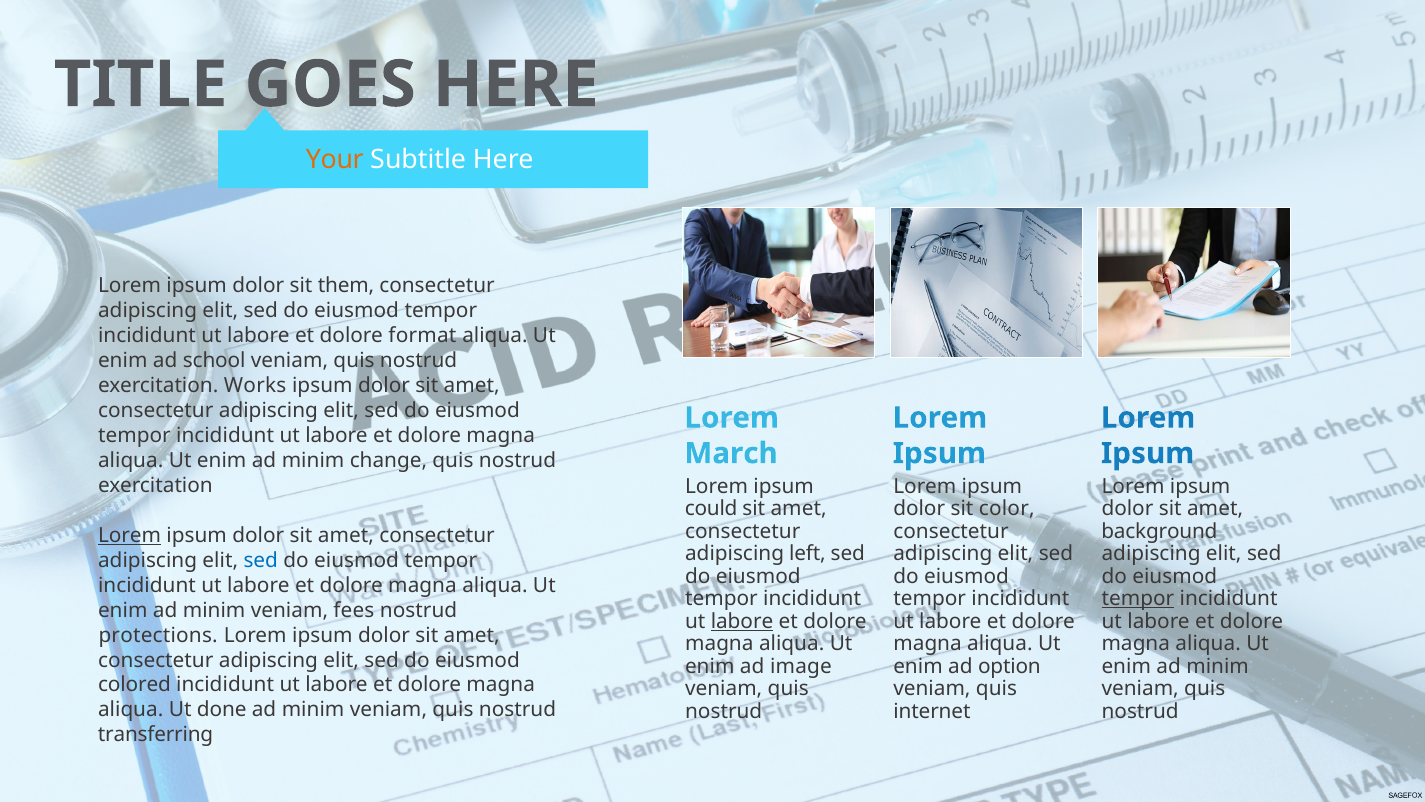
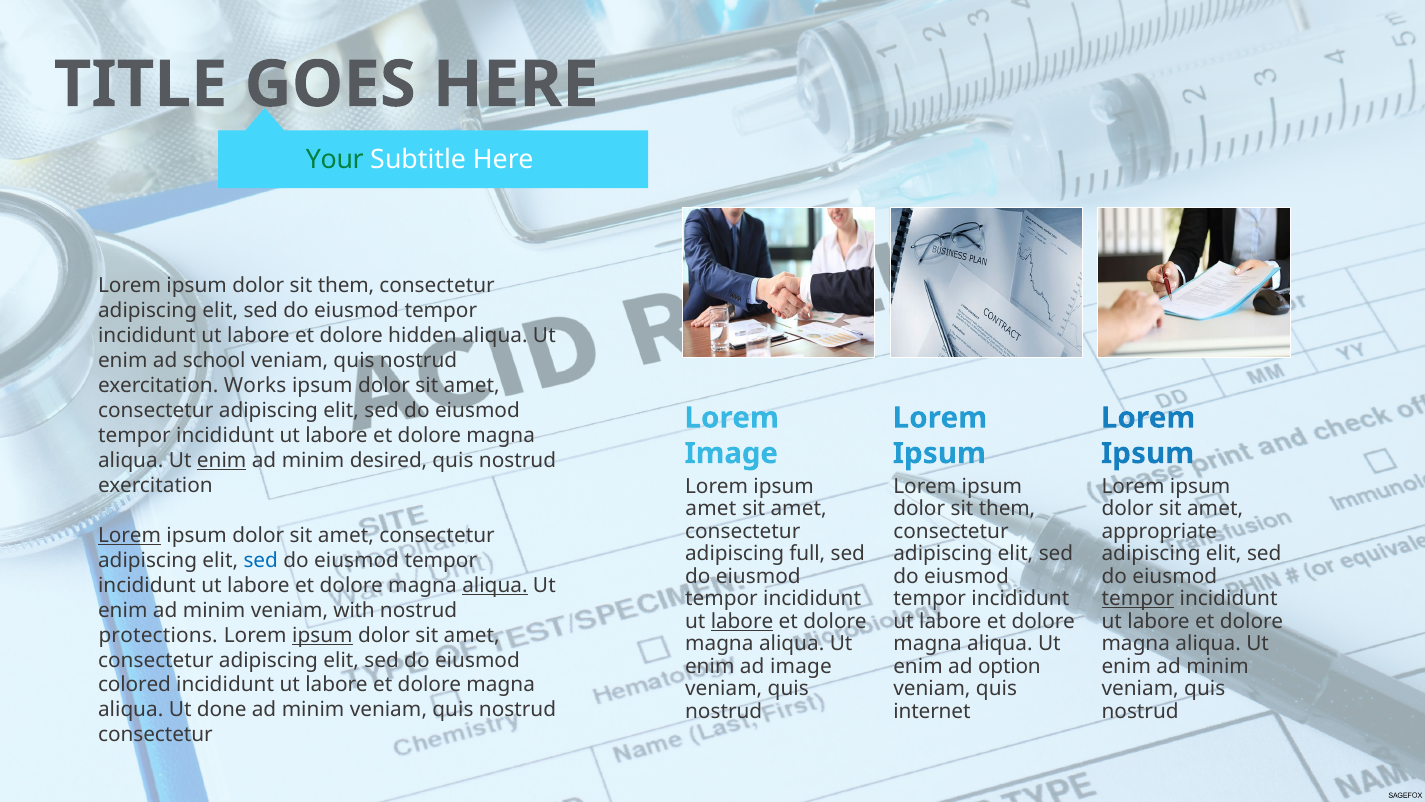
Your colour: orange -> green (335, 159)
format: format -> hidden (423, 335)
March: March -> Image (731, 453)
enim underline: none -> present (222, 460)
change: change -> desired (389, 460)
could: could -> amet (711, 509)
color: color -> them (1007, 509)
background: background -> appropriate (1159, 531)
left: left -> full (807, 554)
aliqua underline: none -> present (495, 585)
fees: fees -> with (354, 610)
ipsum underline: none -> present (322, 635)
transferring: transferring -> consectetur (155, 735)
